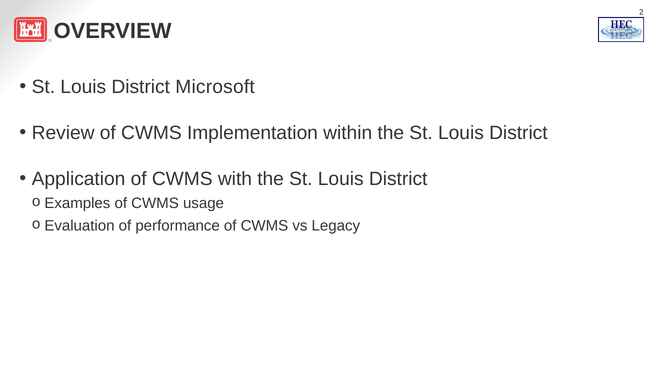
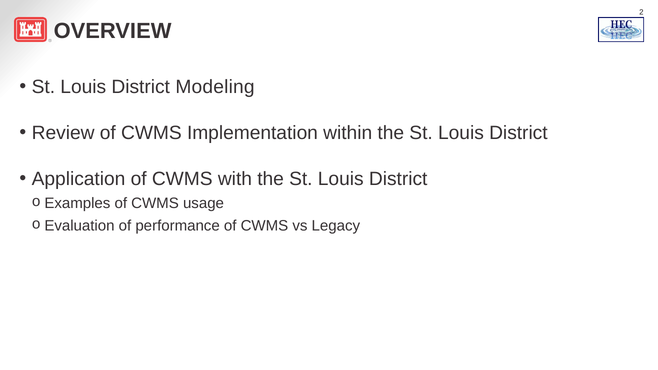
Microsoft: Microsoft -> Modeling (215, 87)
